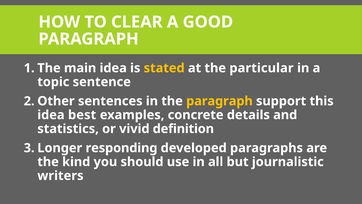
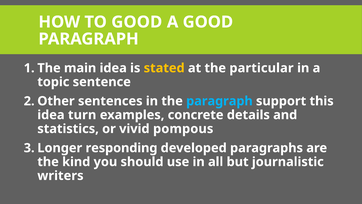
TO CLEAR: CLEAR -> GOOD (137, 22)
paragraph colour: yellow -> light blue (219, 101)
best: best -> turn (82, 115)
definition: definition -> pompous (183, 129)
